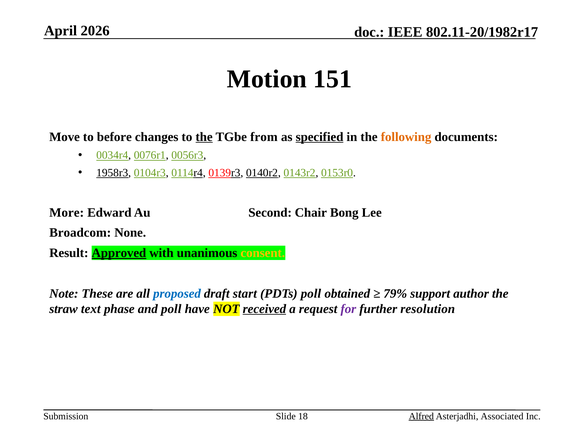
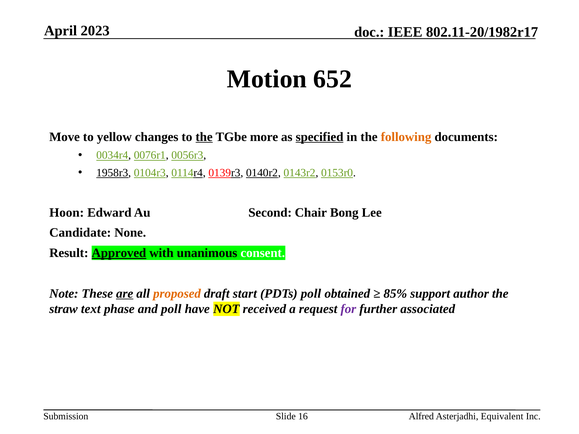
2026: 2026 -> 2023 (95, 31)
151: 151 -> 652 (333, 79)
before: before -> yellow (114, 137)
from: from -> more (264, 137)
More: More -> Hoon (67, 213)
Broadcom: Broadcom -> Candidate (80, 233)
consent colour: yellow -> white (263, 253)
are underline: none -> present (125, 294)
proposed colour: blue -> orange (177, 294)
79%: 79% -> 85% (395, 294)
received underline: present -> none (264, 309)
resolution: resolution -> associated (428, 309)
18: 18 -> 16 (303, 416)
Alfred underline: present -> none (421, 416)
Associated: Associated -> Equivalent (502, 416)
